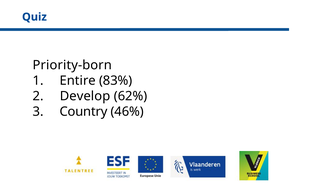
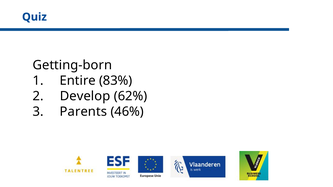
Priority-born: Priority-born -> Getting-born (72, 65)
Country: Country -> Parents (83, 112)
